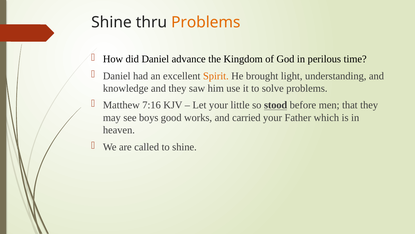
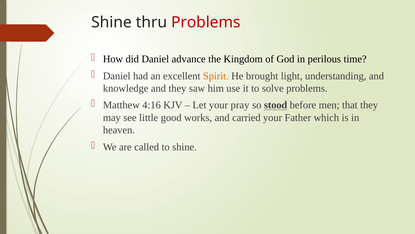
Problems colour: orange -> red (206, 22)
7:16: 7:16 -> 4:16 (152, 105)
little: little -> pray (240, 105)
boys: boys -> little (149, 117)
